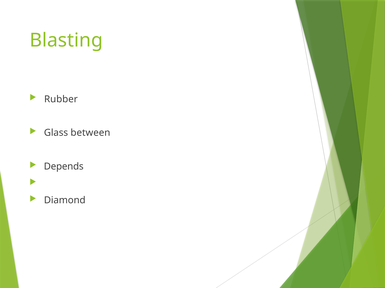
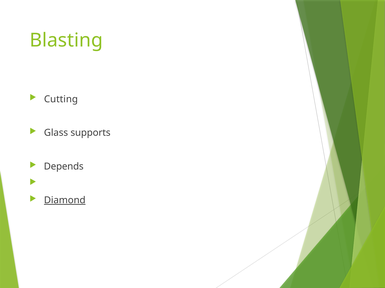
Rubber: Rubber -> Cutting (61, 99)
between: between -> supports (91, 133)
Diamond underline: none -> present (65, 201)
